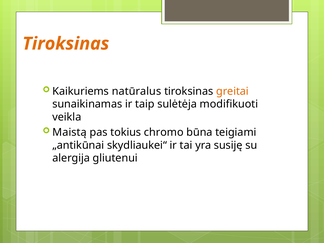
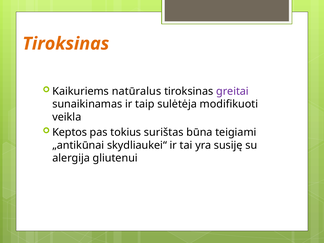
greitai colour: orange -> purple (232, 91)
Maistą: Maistą -> Keptos (70, 132)
chromo: chromo -> surištas (164, 132)
